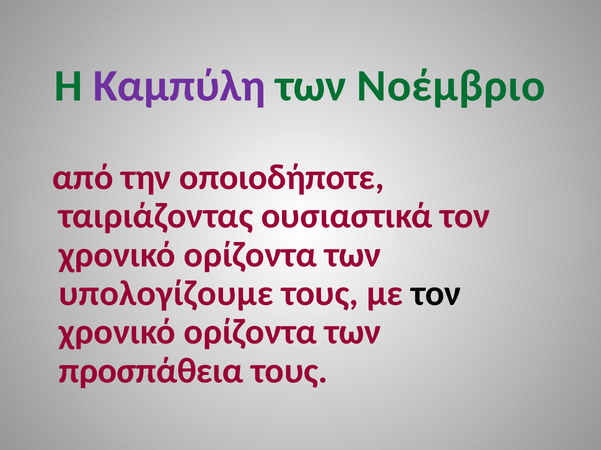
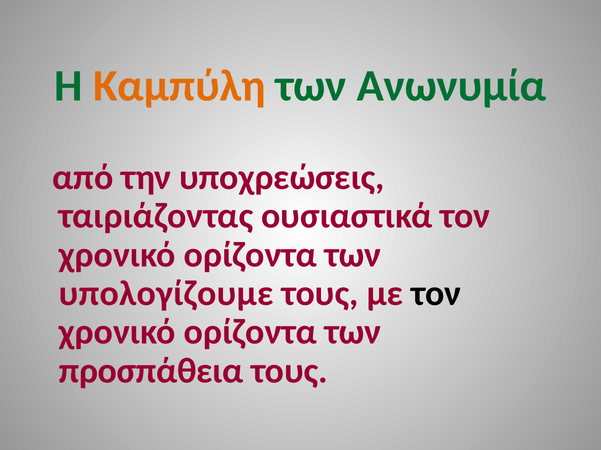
Καμπύλη colour: purple -> orange (179, 86)
Νοέμβριο: Νοέμβριο -> Ανωνυμία (452, 86)
οποιοδήποτε: οποιοδήποτε -> υποχρεώσεις (282, 178)
